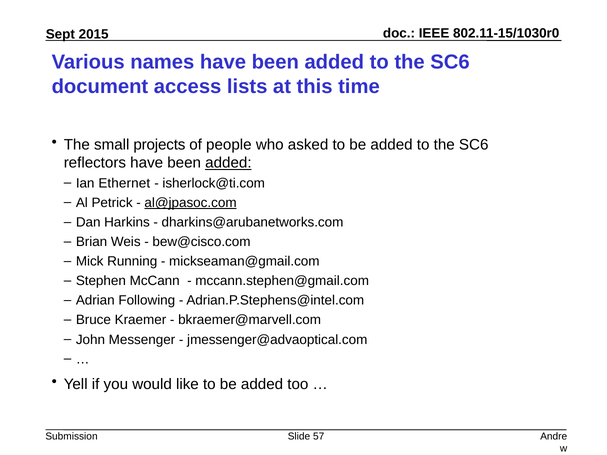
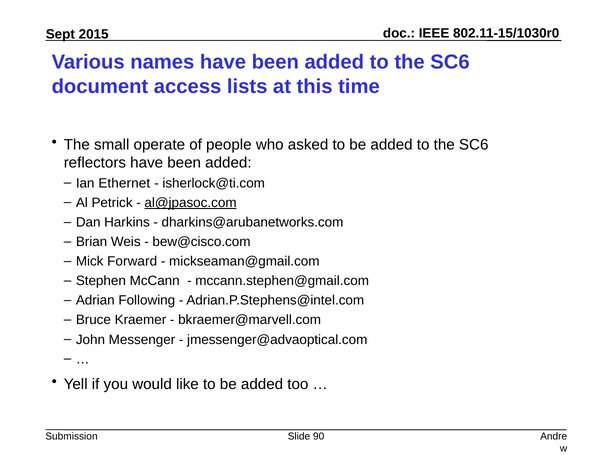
projects: projects -> operate (159, 145)
added underline: present -> none (228, 163)
Running: Running -> Forward (132, 262)
57: 57 -> 90 (319, 437)
